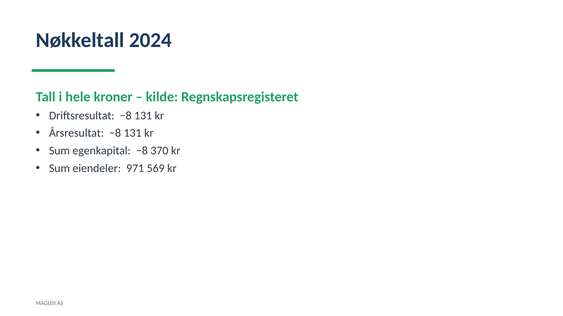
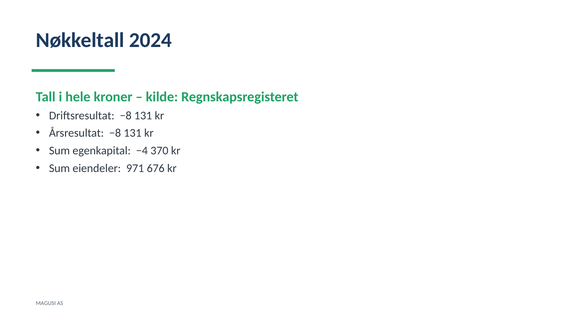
egenkapital −8: −8 -> −4 (142, 151)
569: 569 -> 676 (156, 169)
